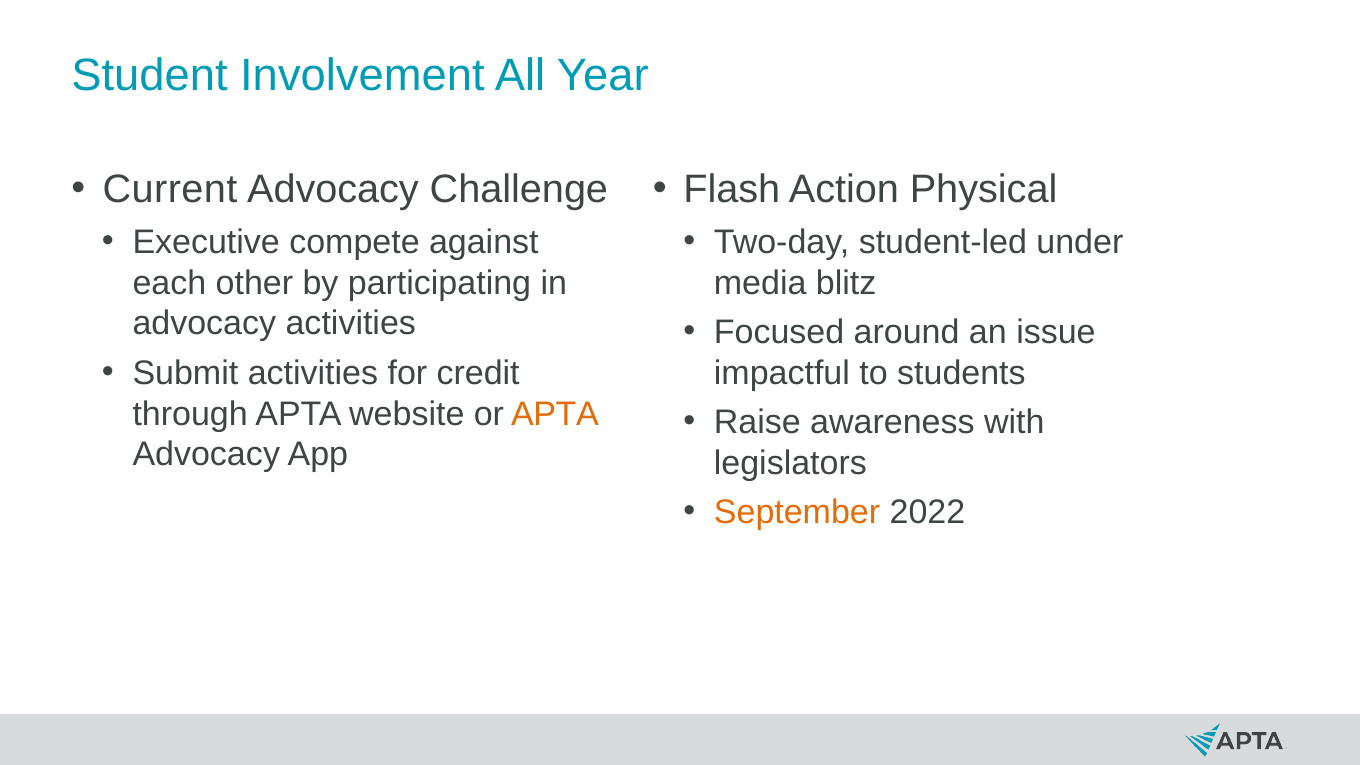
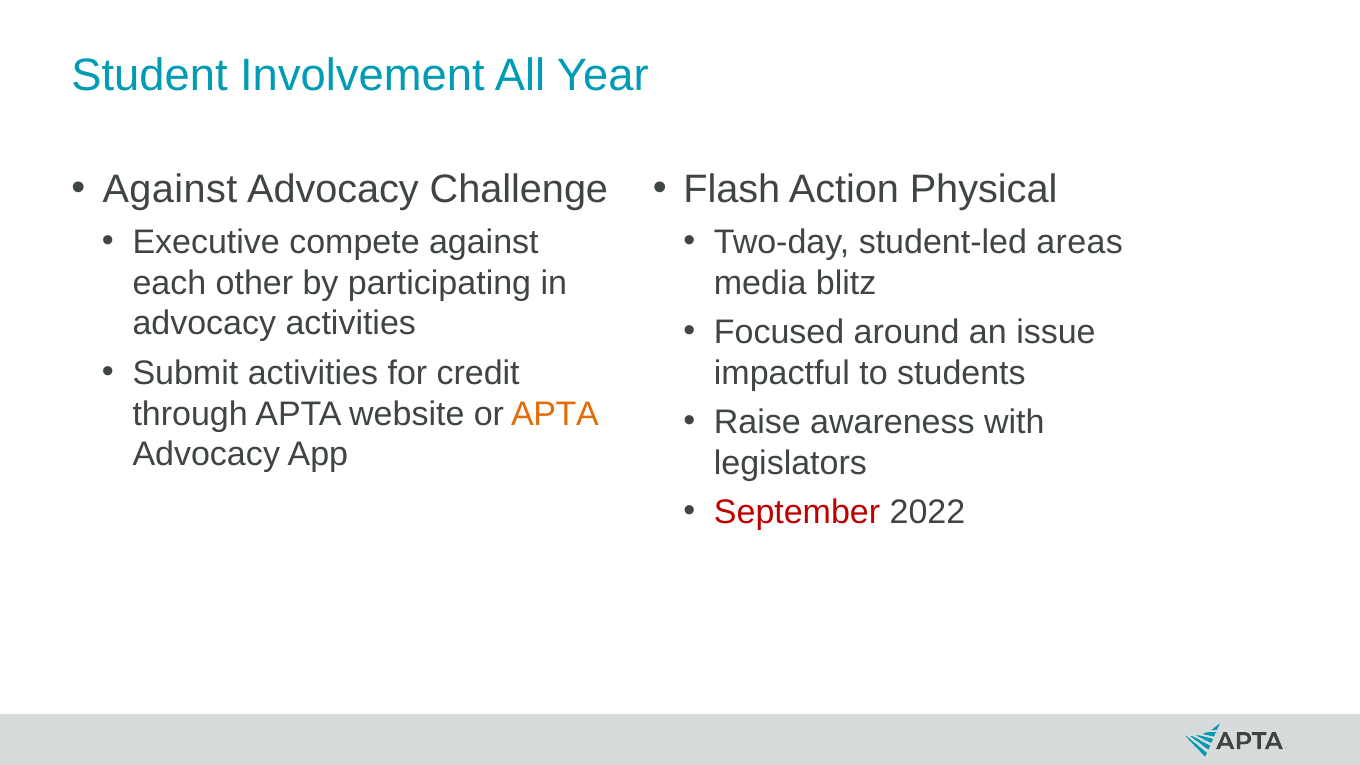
Current: Current -> Against (170, 190)
under: under -> areas (1080, 242)
September colour: orange -> red (797, 512)
